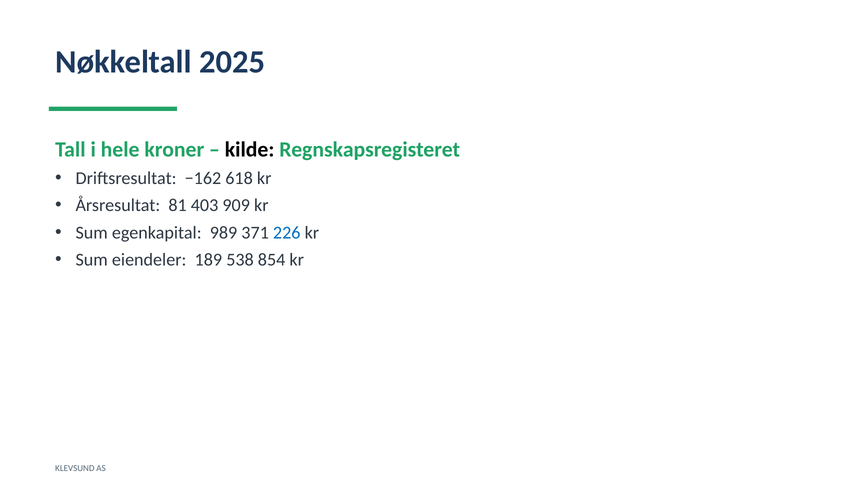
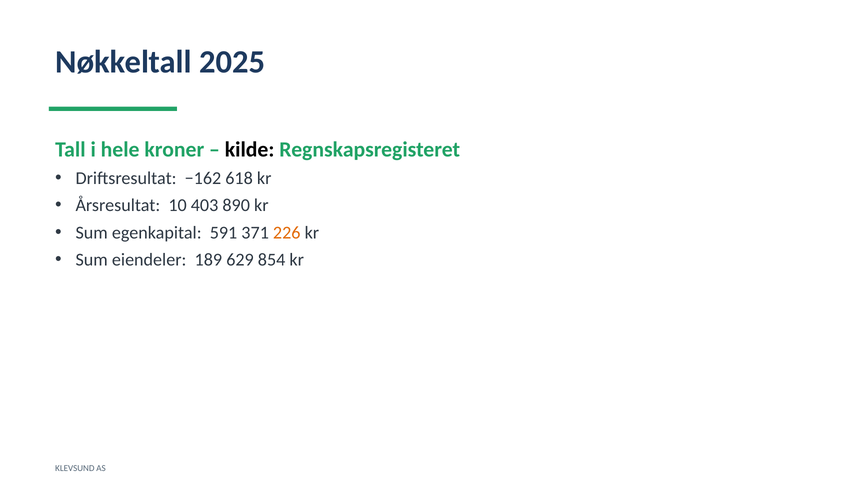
81: 81 -> 10 (178, 206)
909: 909 -> 890 (236, 206)
989: 989 -> 591 (224, 233)
226 colour: blue -> orange (287, 233)
538: 538 -> 629 (240, 260)
